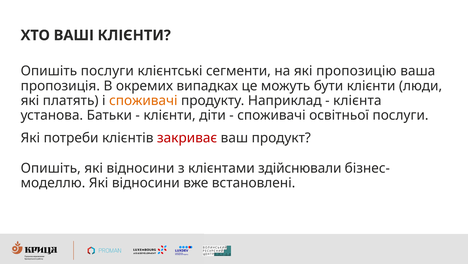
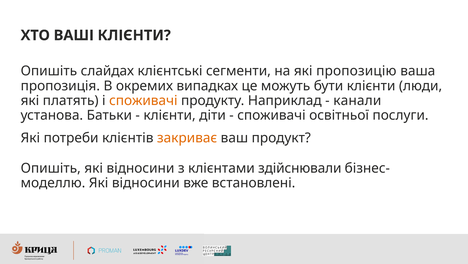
Опишіть послуги: послуги -> слайдах (107, 71)
клієнта: клієнта -> канали (357, 100)
закриває colour: red -> orange (187, 138)
